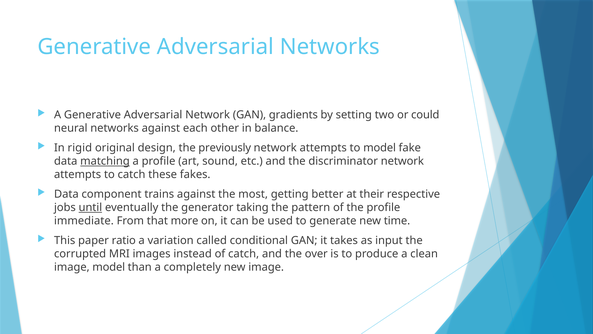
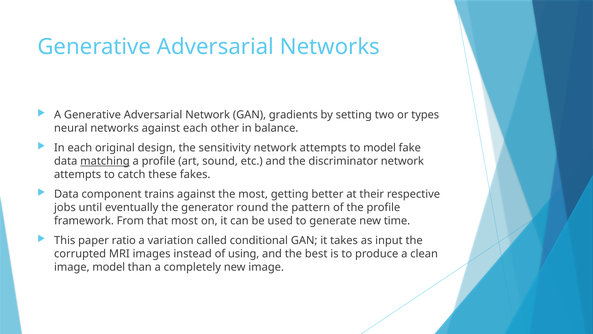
could: could -> types (425, 115)
In rigid: rigid -> each (80, 148)
previously: previously -> sensitivity (225, 148)
until underline: present -> none (90, 207)
taking: taking -> round (252, 207)
immediate: immediate -> framework (84, 221)
that more: more -> most (184, 221)
of catch: catch -> using (244, 253)
over: over -> best (316, 253)
